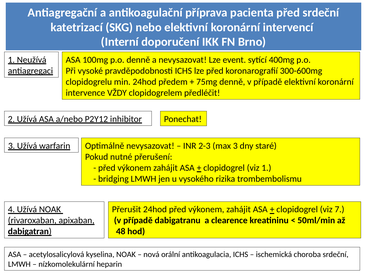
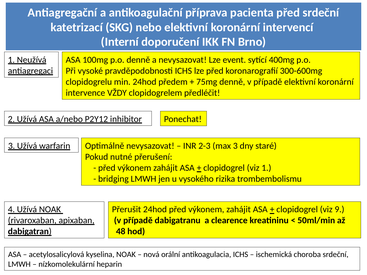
7: 7 -> 9 (340, 210)
